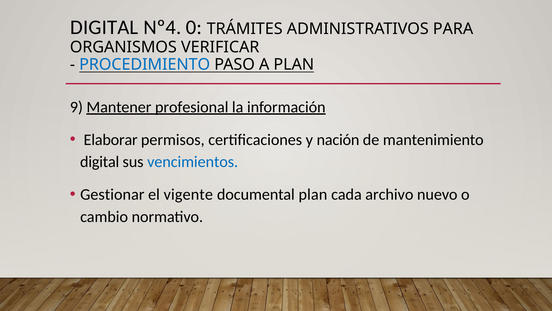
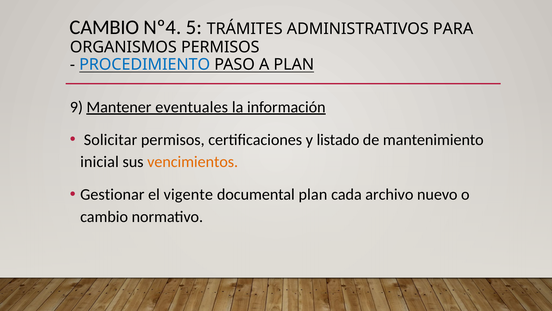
DIGITAL: DIGITAL -> CAMBIO (104, 27)
0: 0 -> 5 (194, 27)
ORGANISMOS VERIFICAR: VERIFICAR -> PERMISOS (220, 47)
profesional: profesional -> eventuales (192, 107)
Elaborar: Elaborar -> Solicitar (111, 140)
nación: nación -> listado (338, 140)
digital: digital -> inicial (99, 162)
vencimientos colour: blue -> orange (193, 162)
